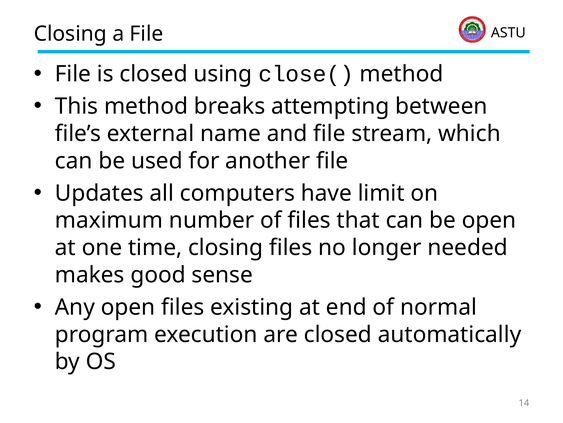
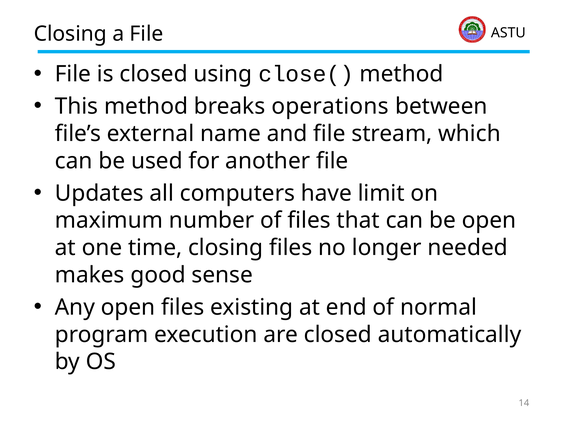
attempting: attempting -> operations (330, 106)
